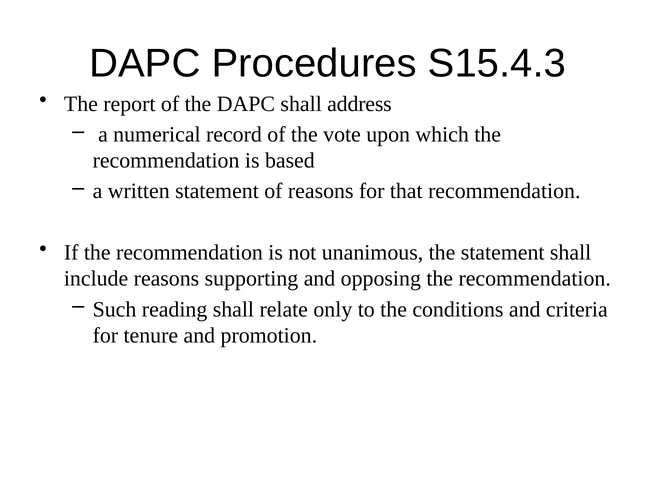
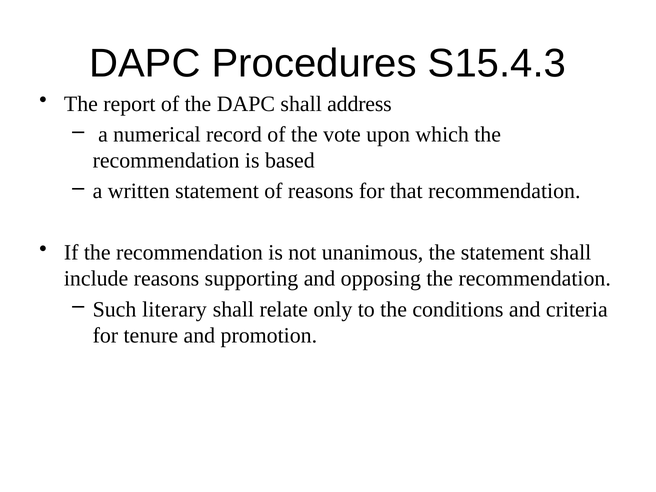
reading: reading -> literary (174, 309)
